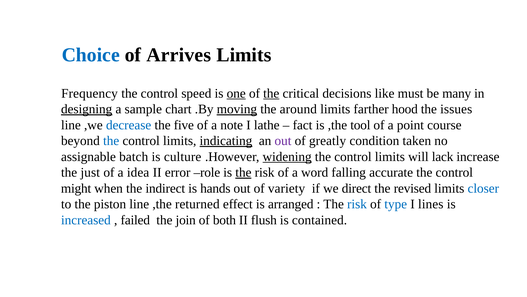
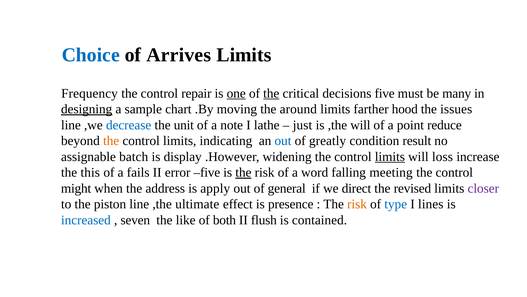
speed: speed -> repair (196, 93)
decisions like: like -> five (385, 93)
moving underline: present -> none (237, 109)
five: five -> unit (184, 125)
fact: fact -> just (302, 125)
,the tool: tool -> will (360, 125)
course: course -> reduce (444, 125)
the colour: blue -> orange (111, 141)
indicating underline: present -> none (226, 141)
out colour: purple -> blue (283, 141)
taken: taken -> result (417, 141)
culture: culture -> display (183, 156)
widening underline: present -> none (287, 156)
limits underline: none -> present (390, 156)
lack: lack -> loss (442, 156)
just: just -> this (90, 172)
idea: idea -> fails (138, 172)
error role: role -> five (207, 172)
accurate: accurate -> meeting (391, 172)
indirect: indirect -> address (165, 188)
hands: hands -> apply (215, 188)
variety: variety -> general (287, 188)
closer colour: blue -> purple (483, 188)
returned: returned -> ultimate (197, 204)
arranged: arranged -> presence (291, 204)
risk colour: blue -> orange (357, 204)
failed: failed -> seven (135, 220)
join: join -> like (186, 220)
